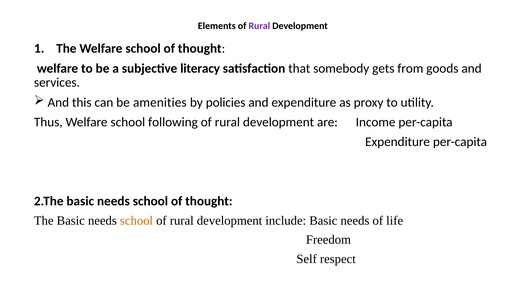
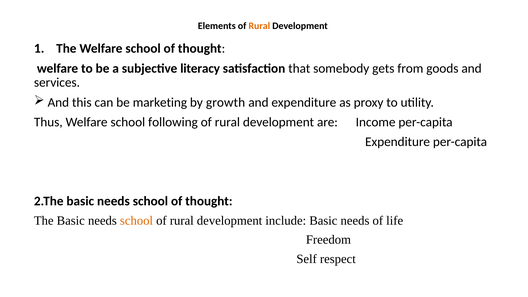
Rural colour: purple -> orange (259, 26)
amenities: amenities -> marketing (160, 102)
policies: policies -> growth (226, 102)
